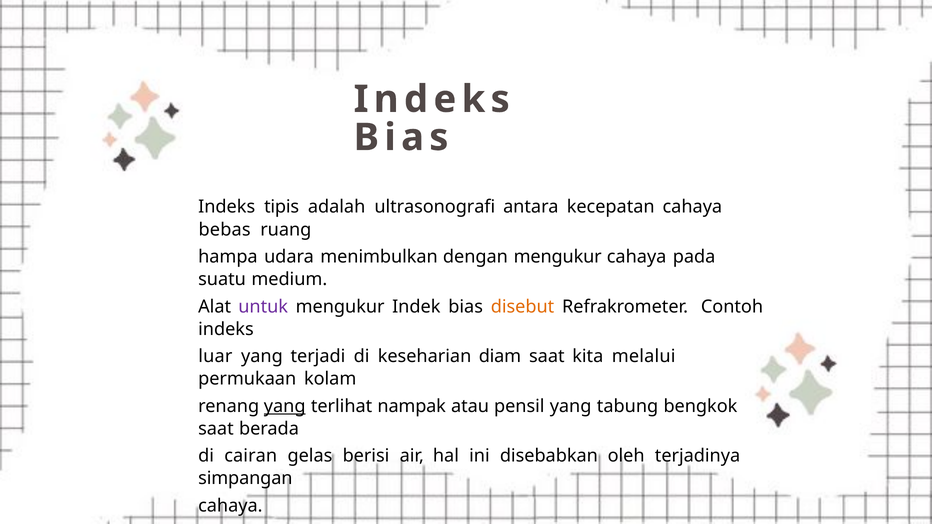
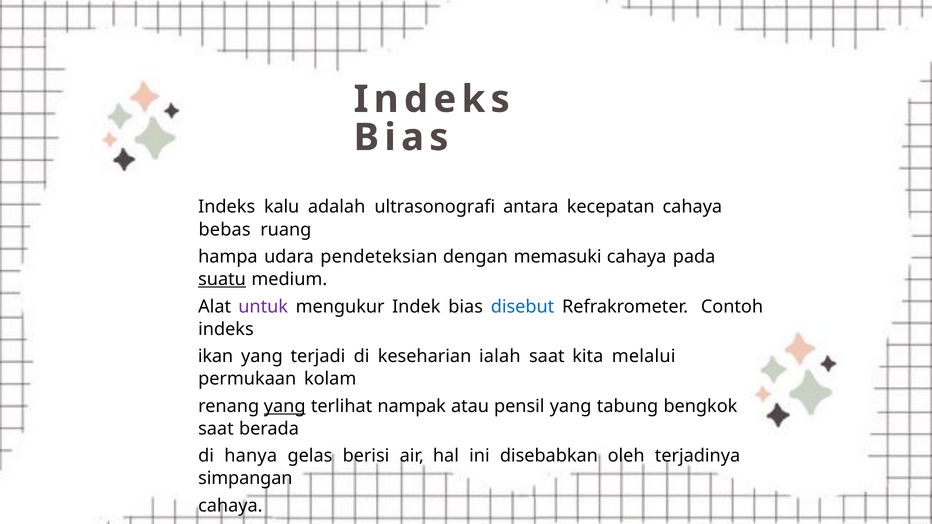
tipis: tipis -> kalu (282, 207)
menimbulkan: menimbulkan -> pendeteksian (379, 257)
dengan mengukur: mengukur -> memasuki (558, 257)
suatu underline: none -> present (222, 280)
disebut colour: orange -> blue (523, 307)
luar: luar -> ikan (216, 356)
diam: diam -> ialah (500, 356)
cairan: cairan -> hanya (251, 456)
